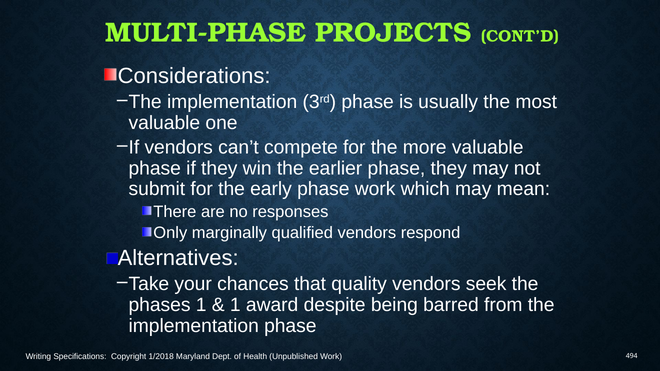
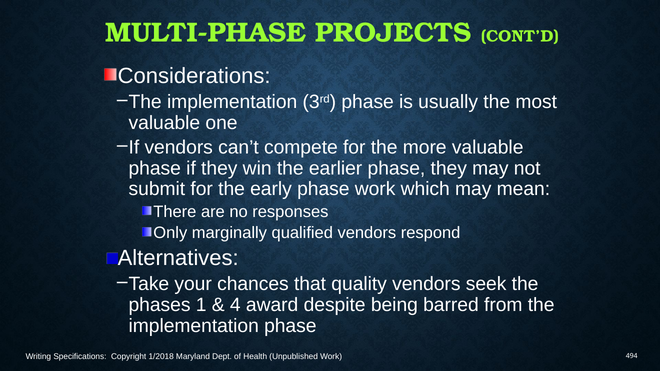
1: 1 -> 4 (235, 305)
